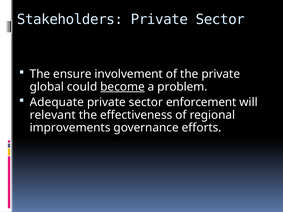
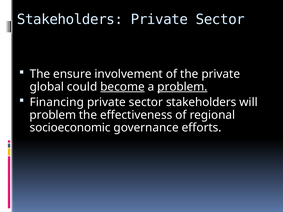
problem underline: none -> present (182, 87)
Adequate: Adequate -> Financing (57, 102)
sector enforcement: enforcement -> stakeholders (201, 102)
relevant: relevant -> problem (53, 115)
improvements: improvements -> socioeconomic (70, 128)
